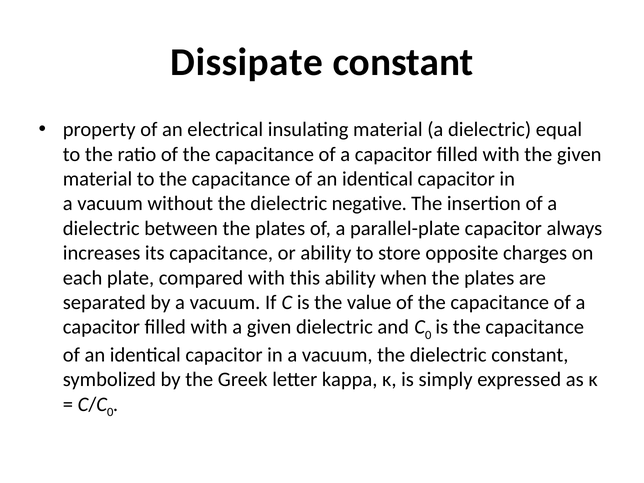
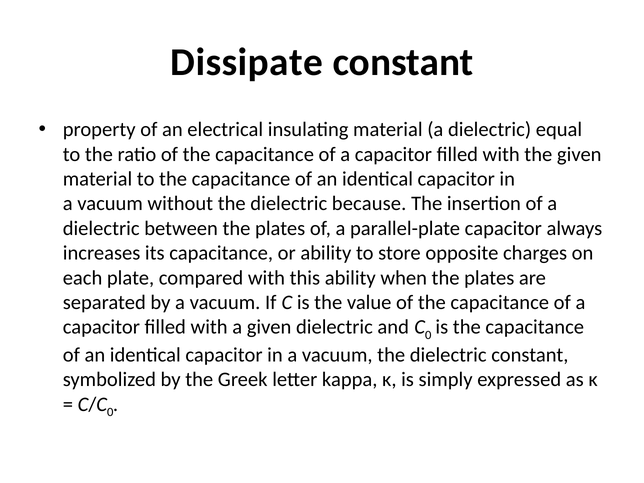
negative: negative -> because (369, 204)
